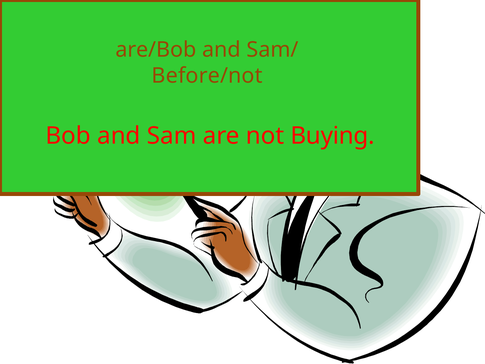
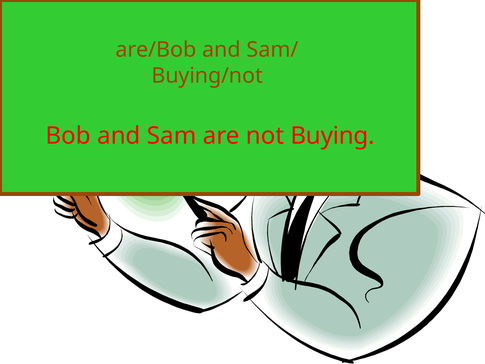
Before/not: Before/not -> Buying/not (207, 76)
